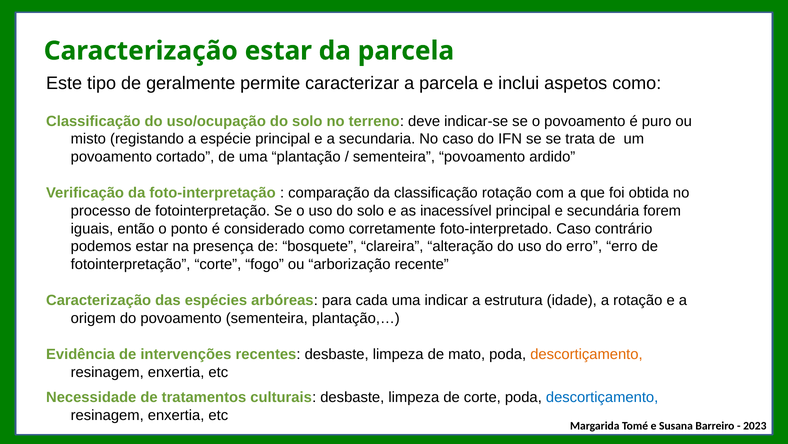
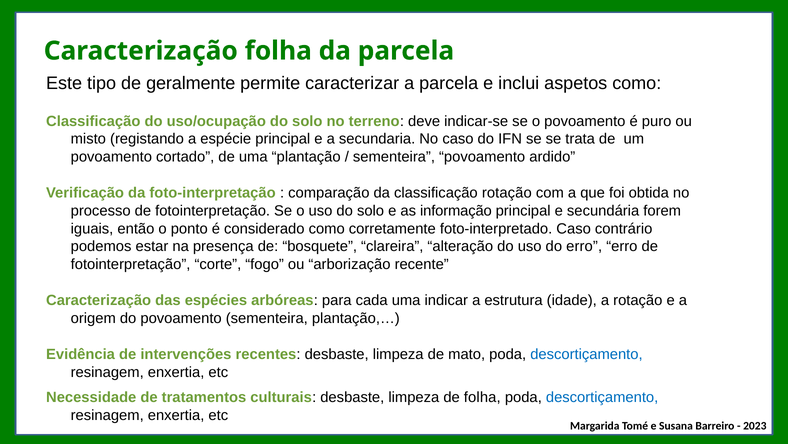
Caracterização estar: estar -> folha (278, 51)
inacessível: inacessível -> informação (456, 211)
descortiçamento colour: orange -> blue (586, 354)
de corte: corte -> folha (482, 397)
